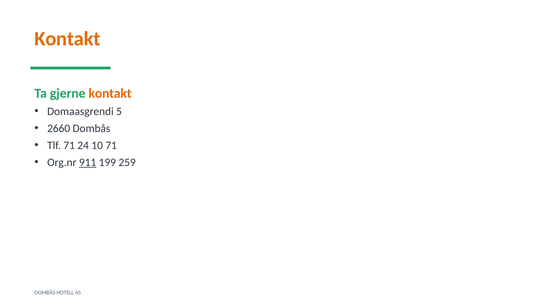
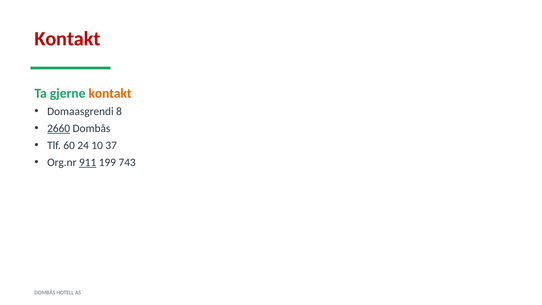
Kontakt colour: orange -> red (68, 39)
5: 5 -> 8 (119, 111)
2660 underline: none -> present (59, 128)
Tlf 71: 71 -> 60 (69, 145)
10 71: 71 -> 37 (111, 145)
259: 259 -> 743 (127, 162)
